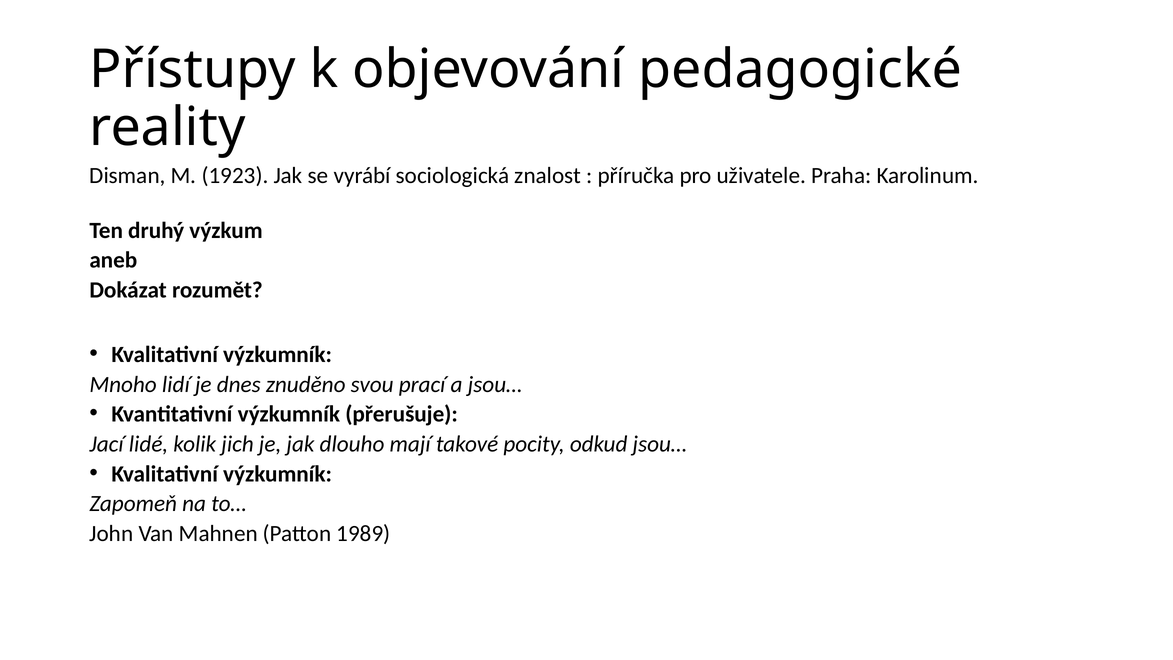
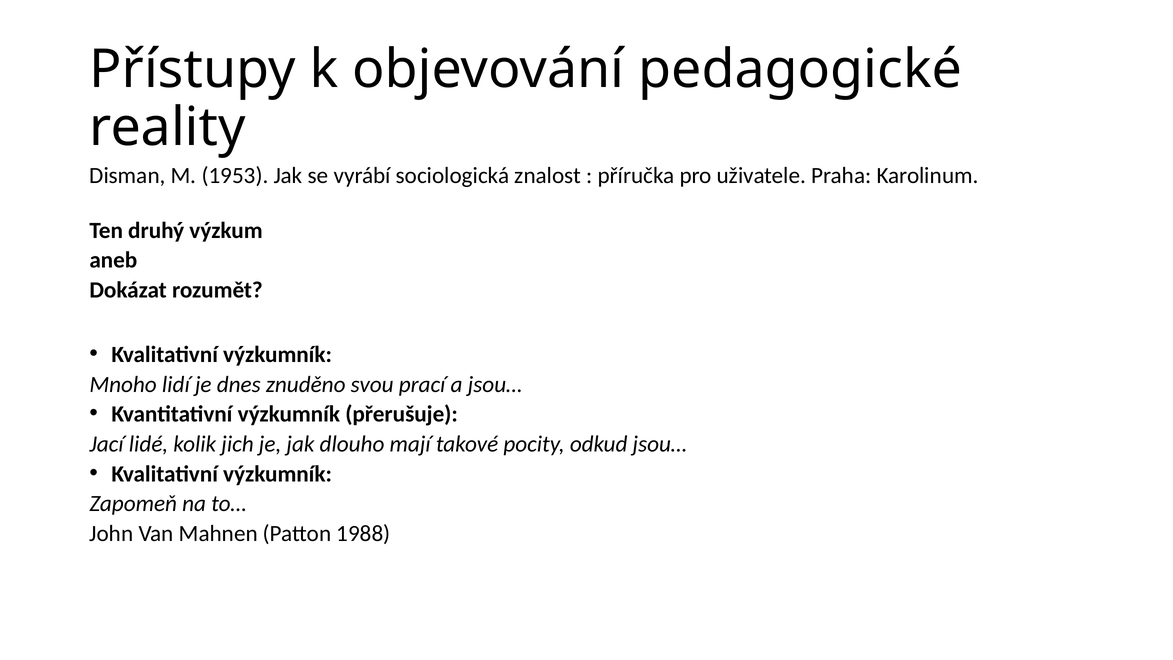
1923: 1923 -> 1953 (235, 175)
1989: 1989 -> 1988 (363, 533)
